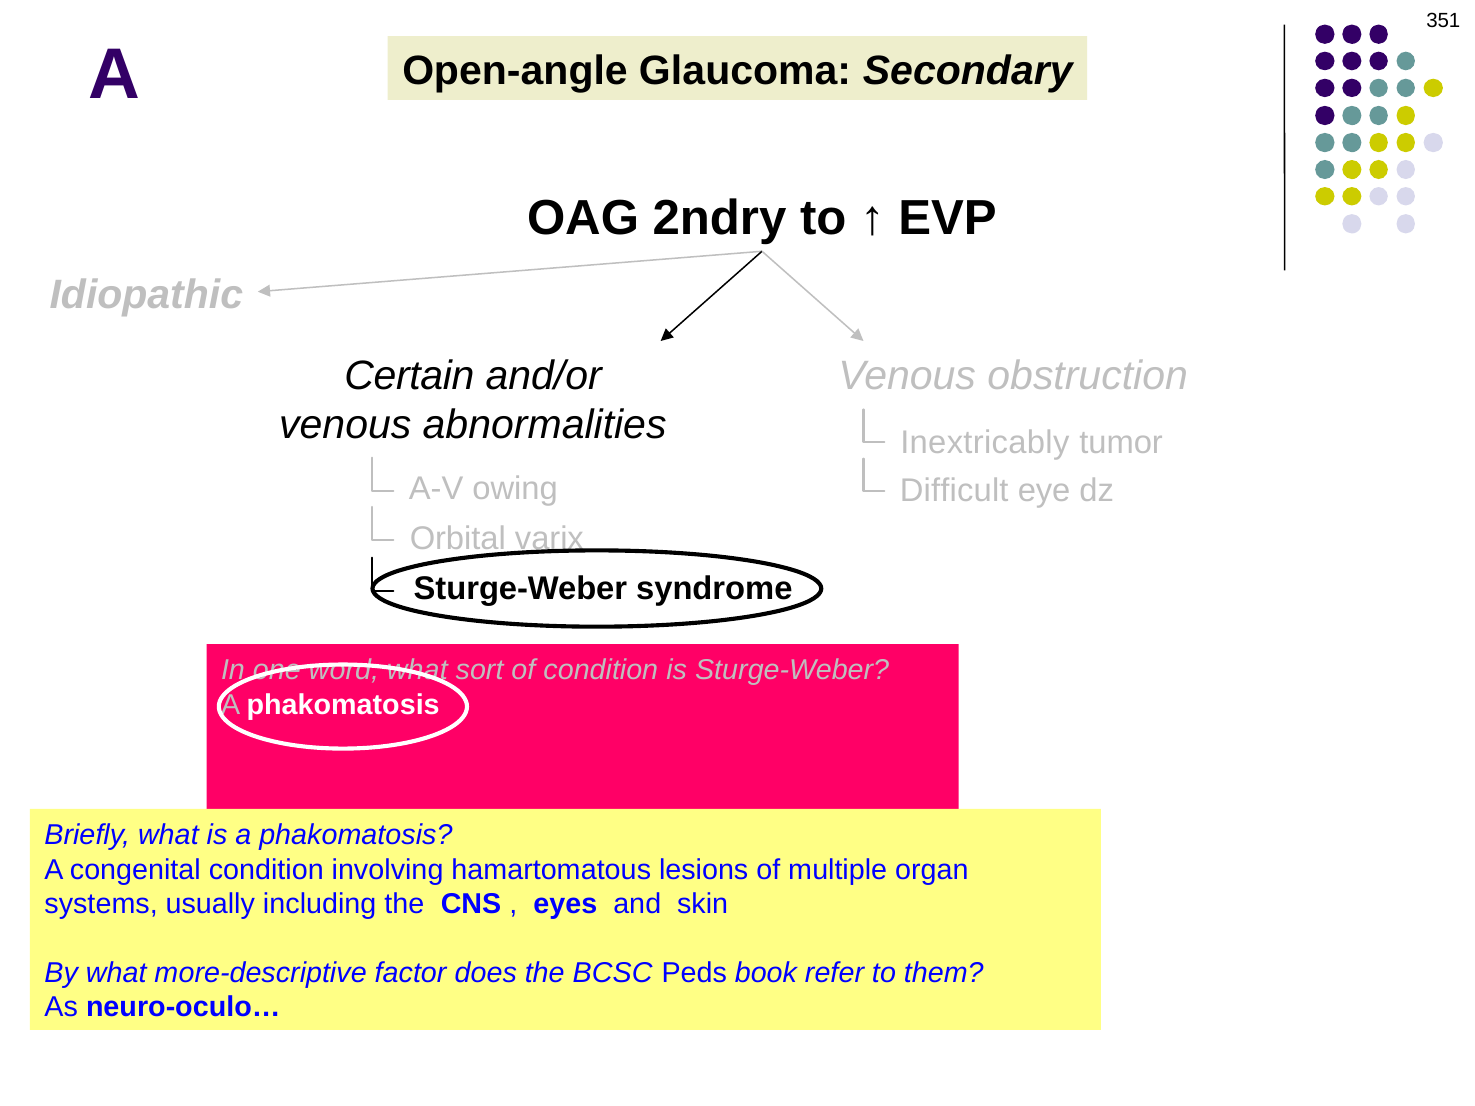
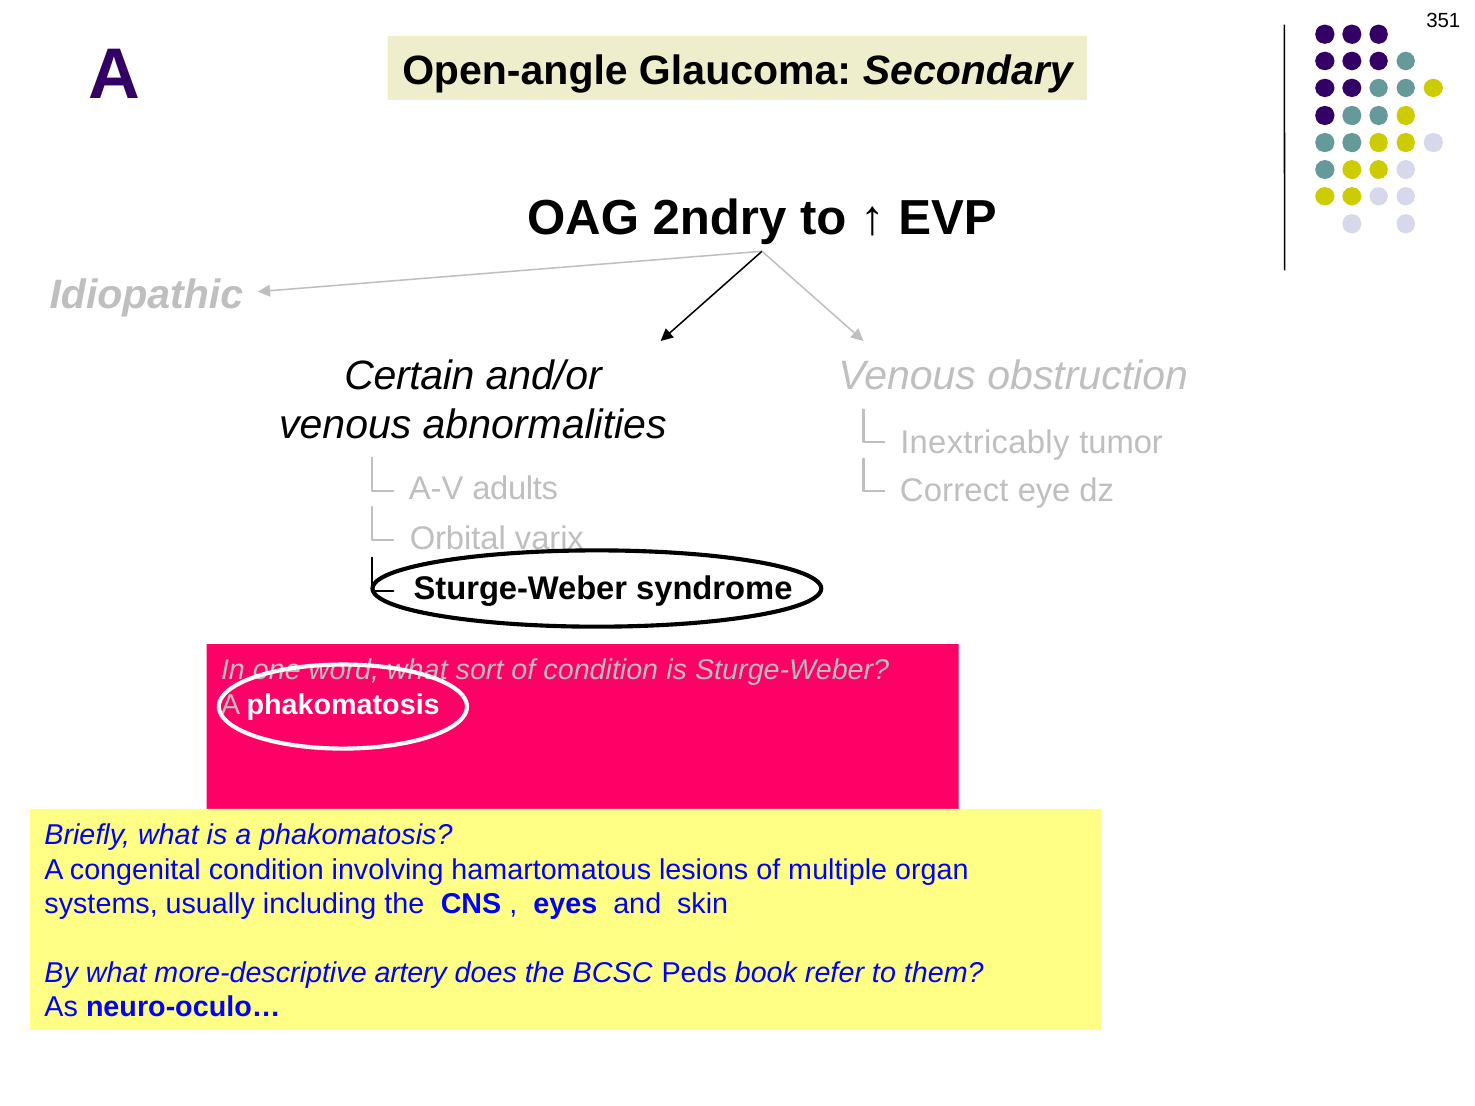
owing: owing -> adults (515, 488)
Difficult: Difficult -> Correct (954, 491)
factor: factor -> artery (411, 973)
